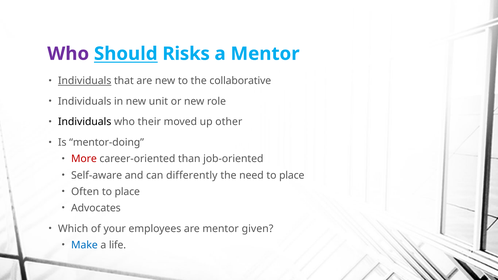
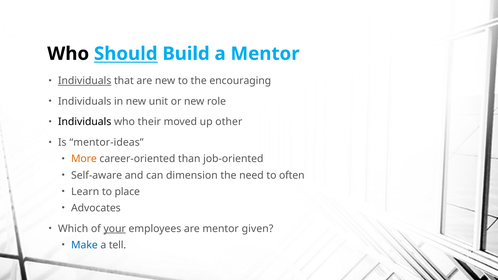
Who colour: purple -> black (68, 54)
Risks: Risks -> Build (186, 54)
collaborative: collaborative -> encouraging (240, 81)
mentor-doing: mentor-doing -> mentor-ideas (107, 143)
More colour: red -> orange (84, 159)
differently: differently -> dimension (192, 175)
need to place: place -> often (292, 175)
Often: Often -> Learn (85, 192)
your underline: none -> present (115, 229)
life: life -> tell (118, 245)
